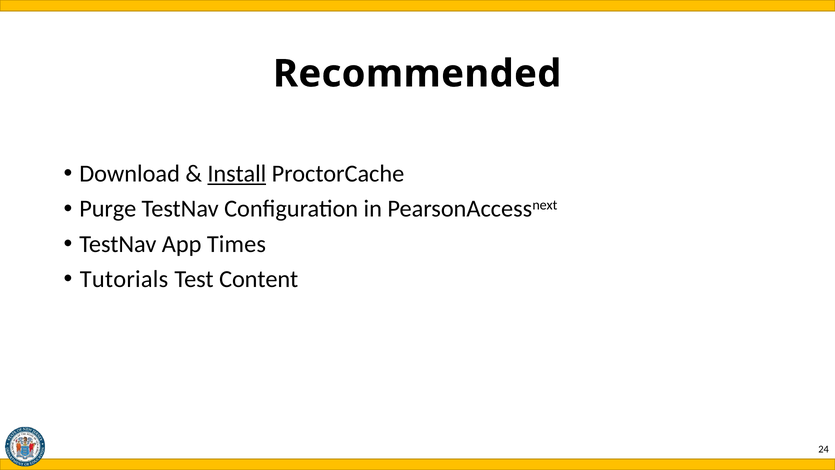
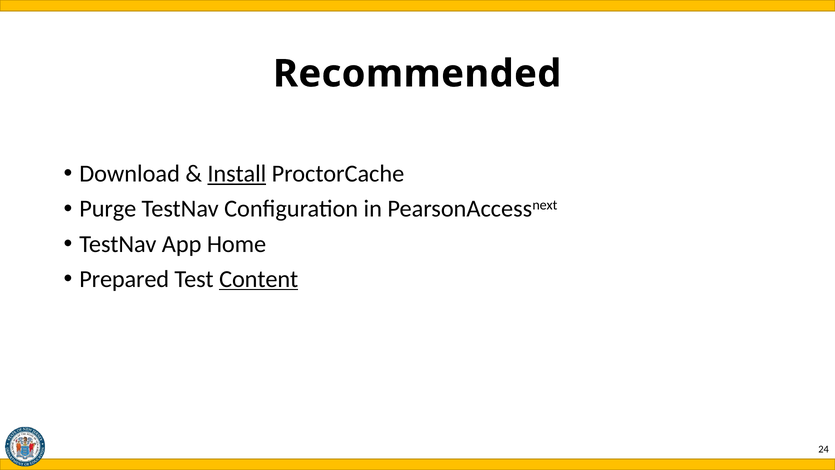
Times: Times -> Home (237, 244)
Tutorials: Tutorials -> Prepared (124, 279)
Content underline: none -> present (259, 279)
